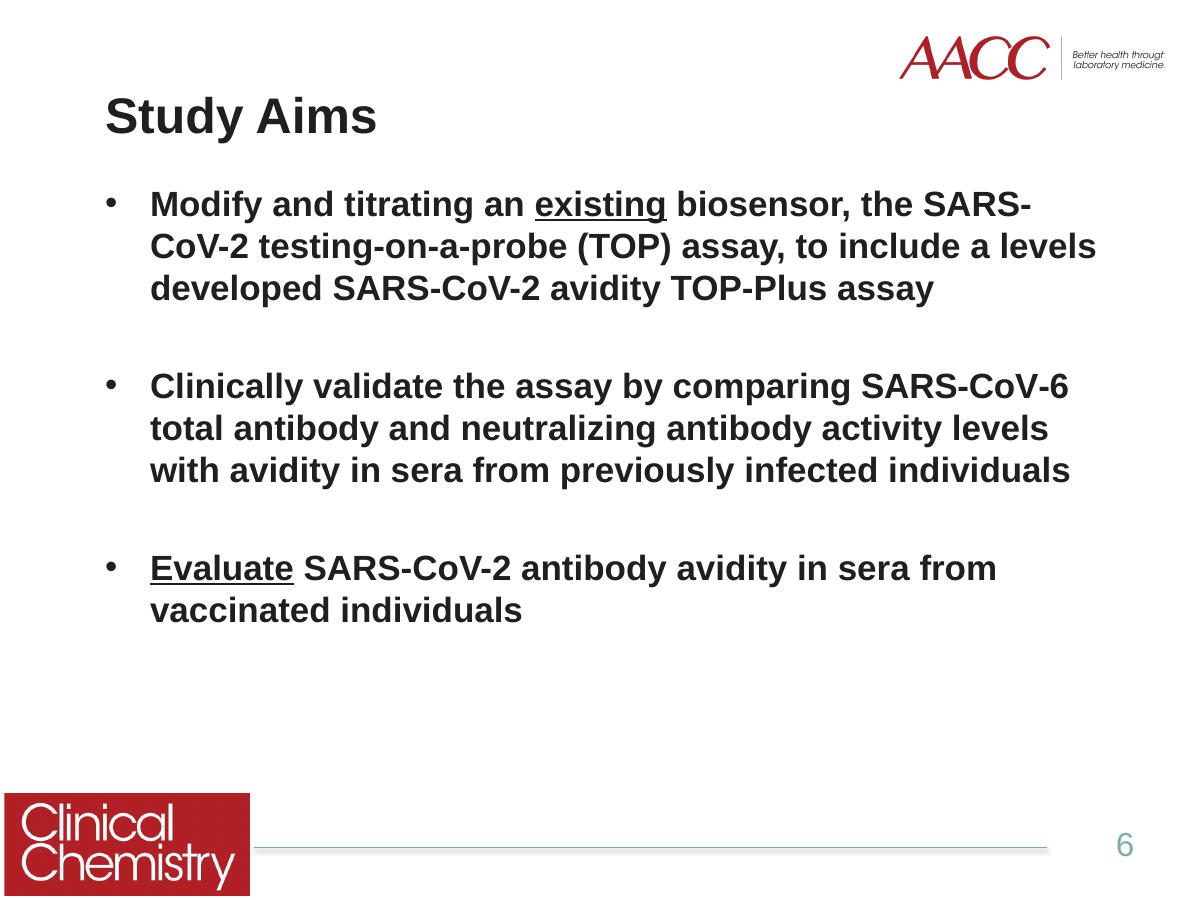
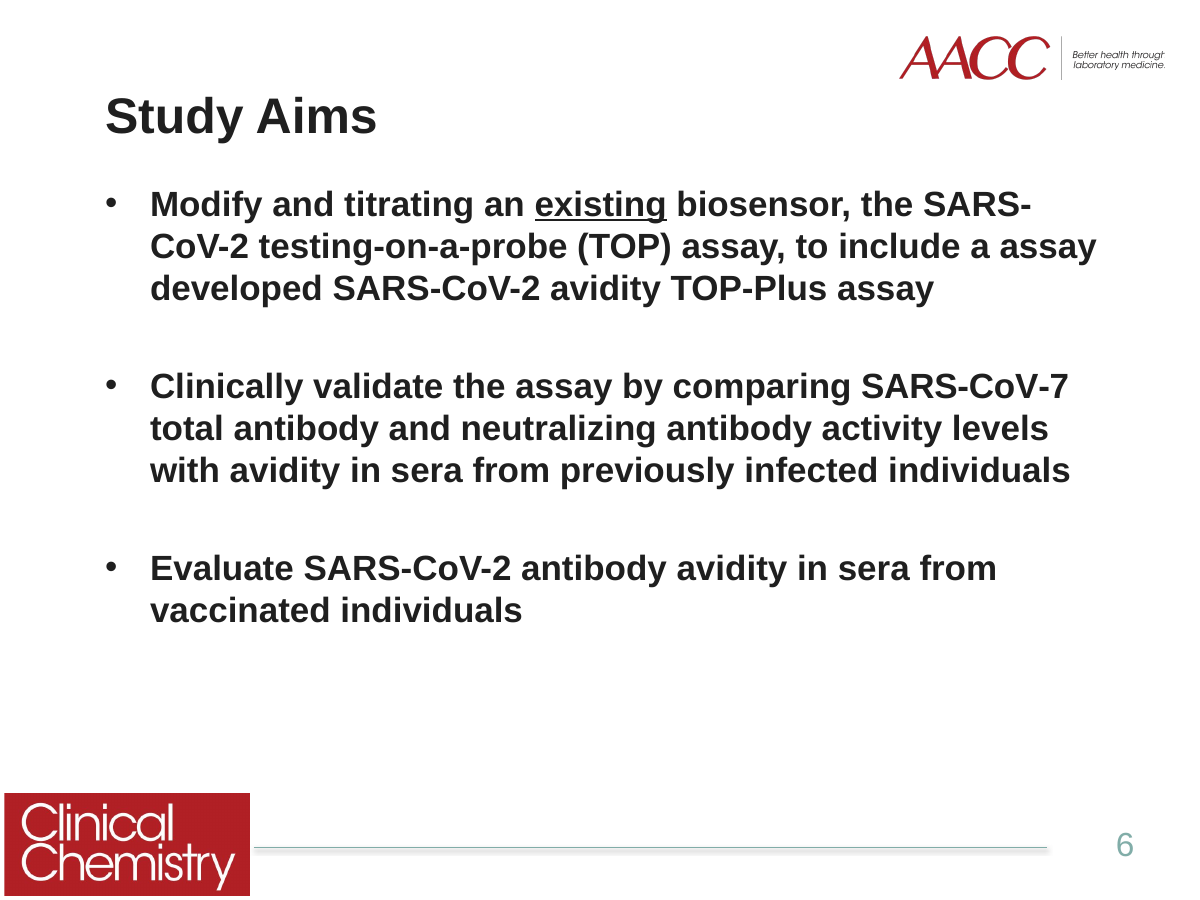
a levels: levels -> assay (1048, 247)
SARS-CoV-6: SARS-CoV-6 -> SARS-CoV-7 (965, 387)
Evaluate underline: present -> none (222, 569)
